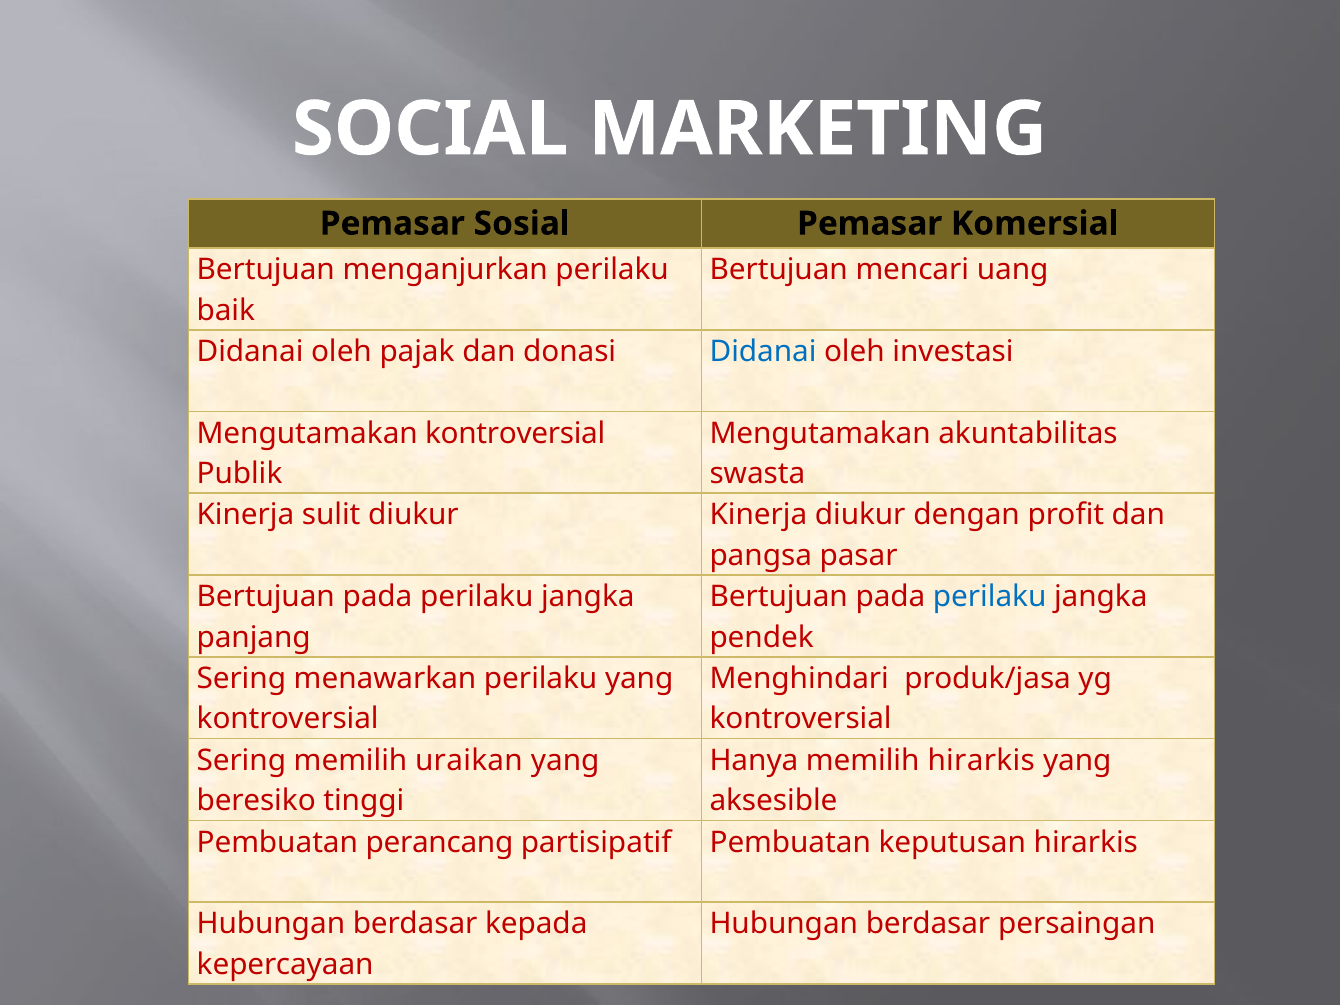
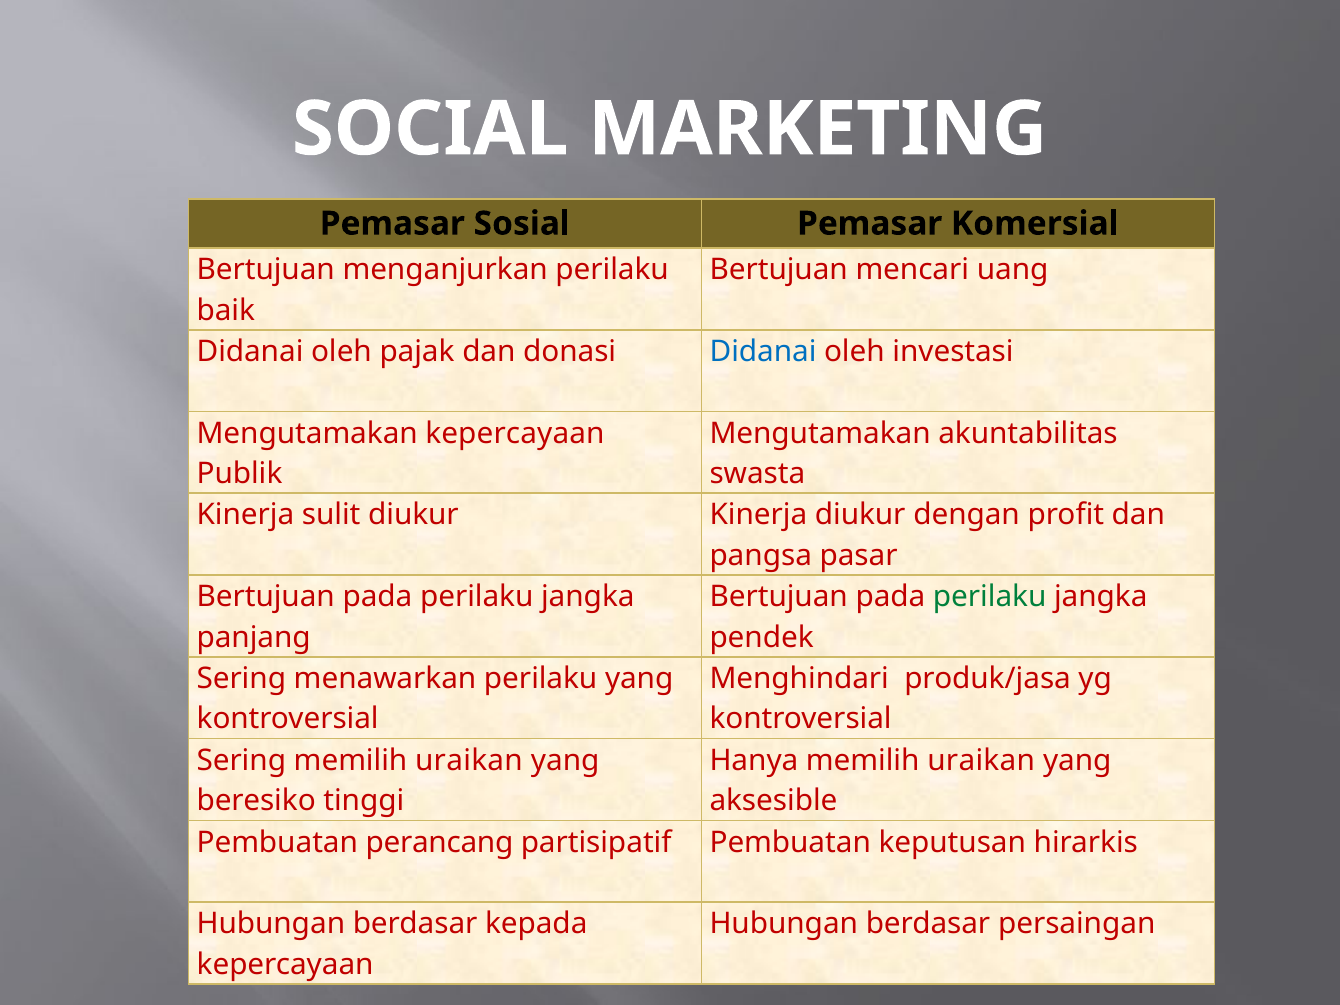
Mengutamakan kontroversial: kontroversial -> kepercayaan (515, 433)
perilaku colour: blue -> green (990, 597)
Hanya memilih hirarkis: hirarkis -> uraikan (981, 760)
